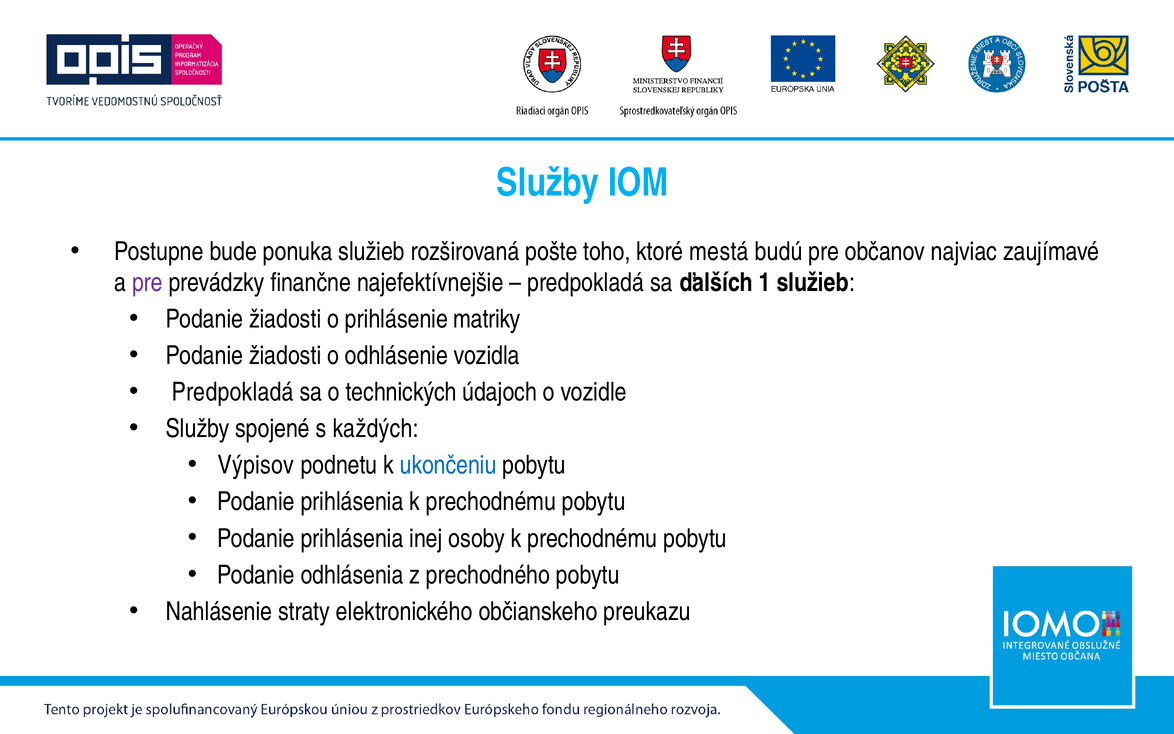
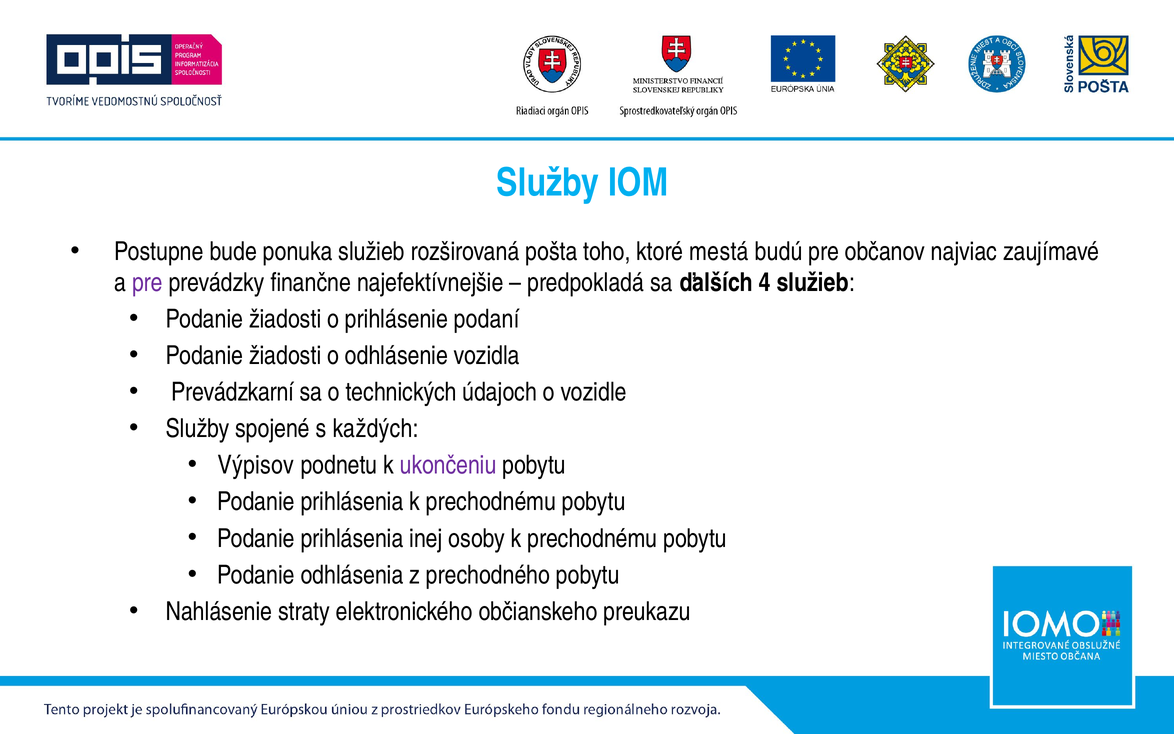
pošte: pošte -> pošta (551, 251)
1: 1 -> 4 (765, 283)
matriky: matriky -> podaní (487, 319)
Predpokladá: Predpokladá -> Prevádzkarní (233, 392)
ukončeniu colour: blue -> purple (448, 465)
